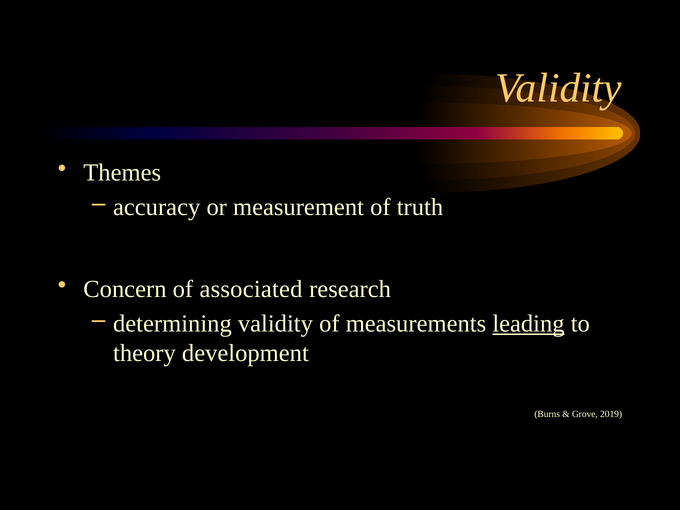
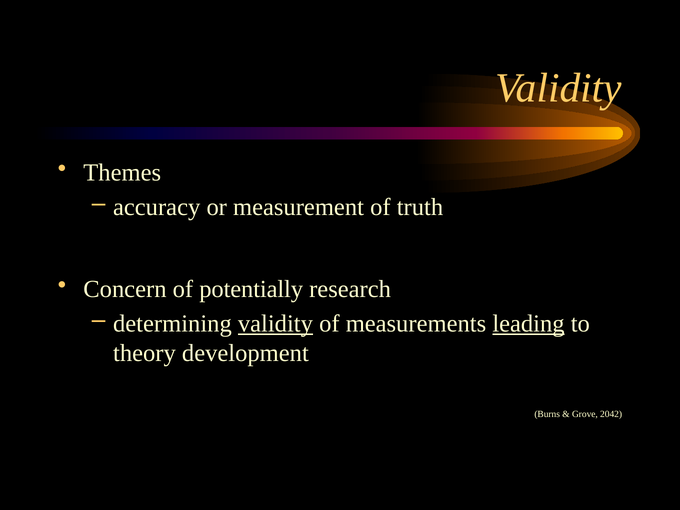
associated: associated -> potentially (251, 289)
validity underline: none -> present (275, 324)
2019: 2019 -> 2042 (611, 414)
